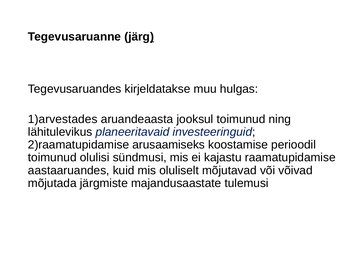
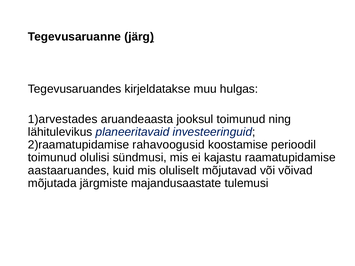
arusaamiseks: arusaamiseks -> rahavoogusid (169, 145)
